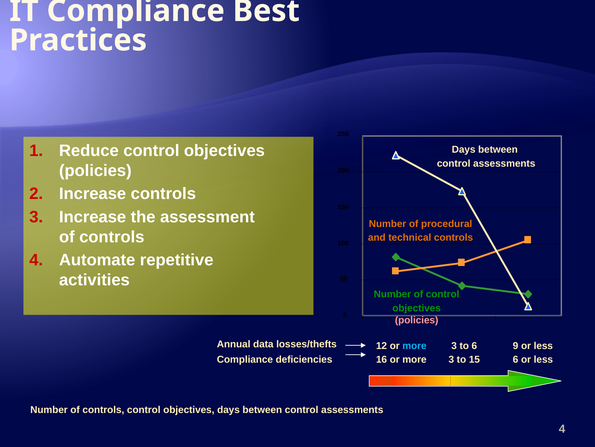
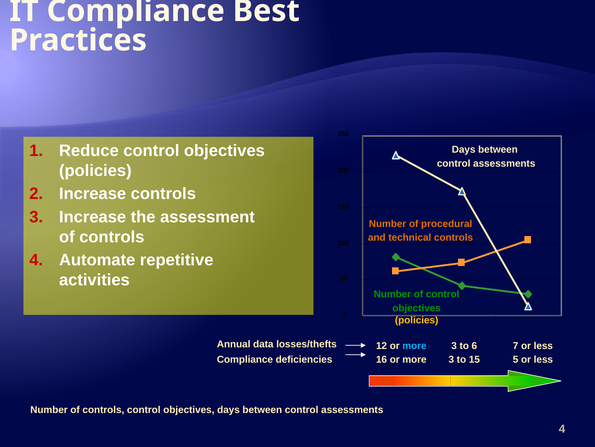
policies colour: pink -> yellow (417, 320)
9: 9 -> 7 (516, 345)
15 6: 6 -> 5 (516, 359)
